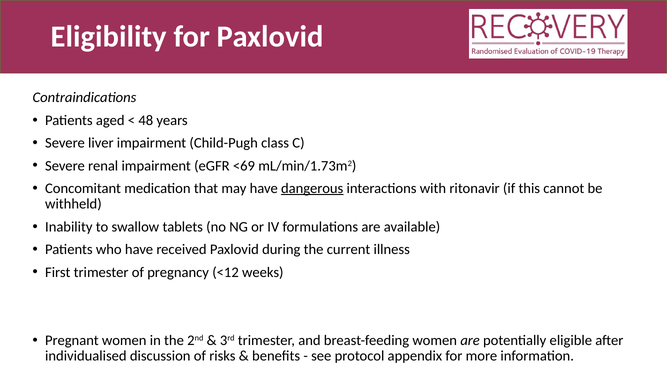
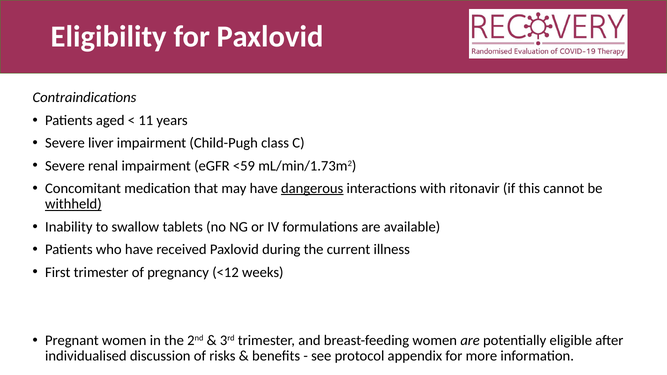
48: 48 -> 11 (146, 120)
<69: <69 -> <59 (244, 166)
withheld underline: none -> present (73, 204)
